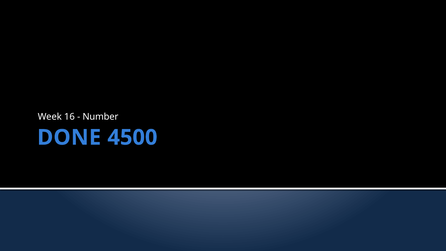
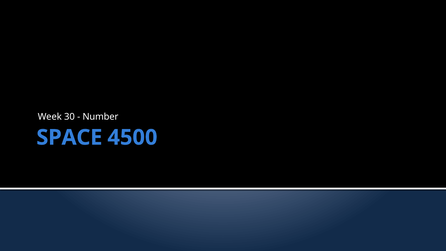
16: 16 -> 30 (69, 117)
DONE: DONE -> SPACE (69, 137)
